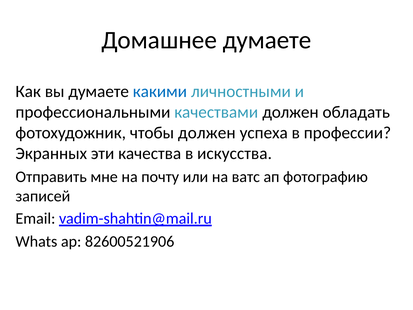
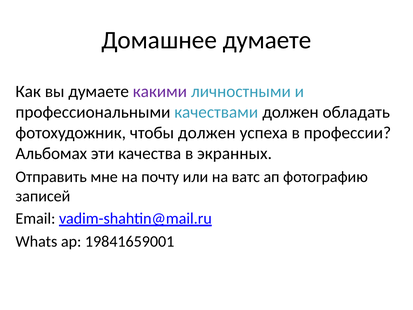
какими colour: blue -> purple (160, 92)
Экранных: Экранных -> Альбомах (51, 153)
искусства: искусства -> экранных (235, 153)
82600521906: 82600521906 -> 19841659001 (130, 241)
